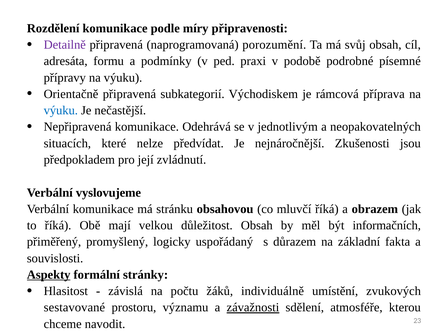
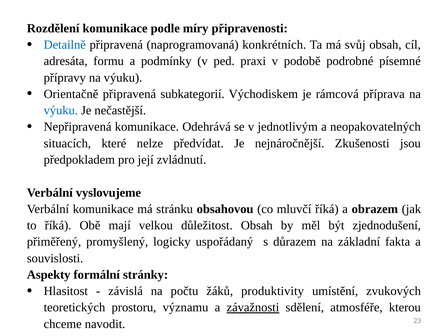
Detailně colour: purple -> blue (65, 45)
porozumění: porozumění -> konkrétních (274, 45)
informačních: informačních -> zjednodušení (387, 225)
Aspekty underline: present -> none (49, 275)
individuálně: individuálně -> produktivity (273, 291)
sestavované: sestavované -> teoretických (74, 308)
